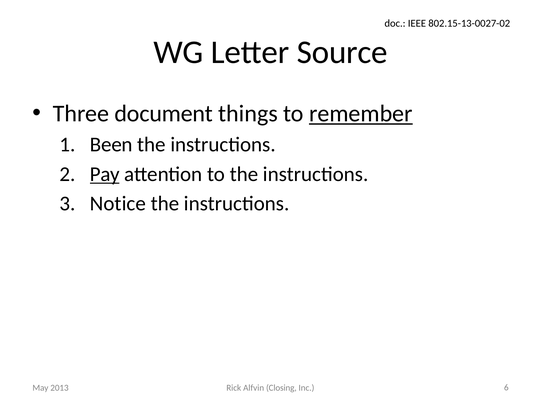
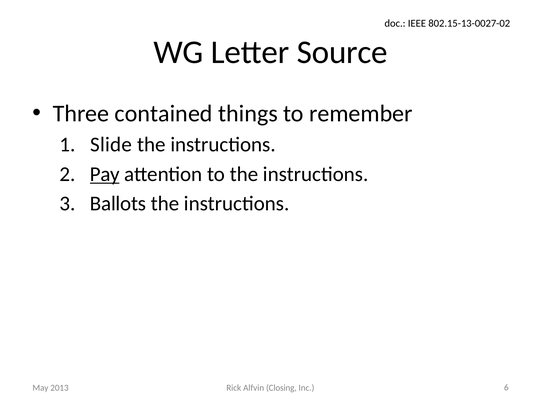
document: document -> contained (164, 113)
remember underline: present -> none (361, 113)
Been: Been -> Slide (111, 145)
Notice: Notice -> Ballots (118, 204)
